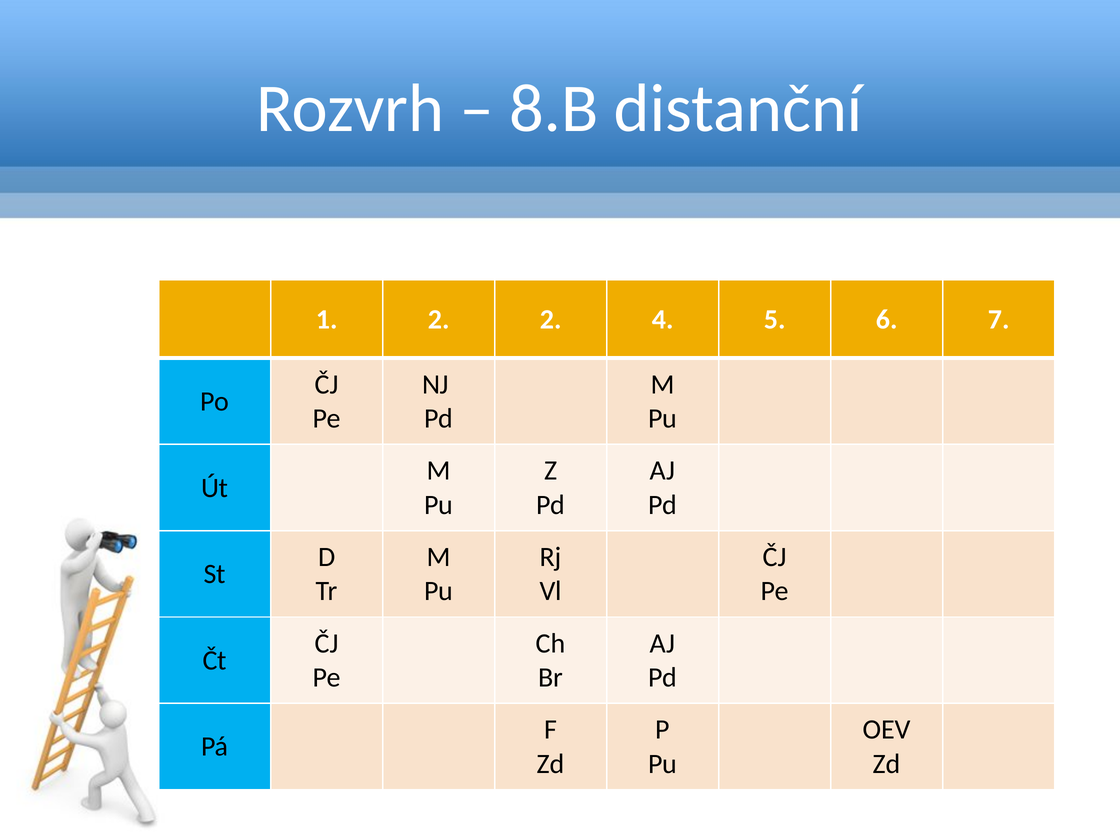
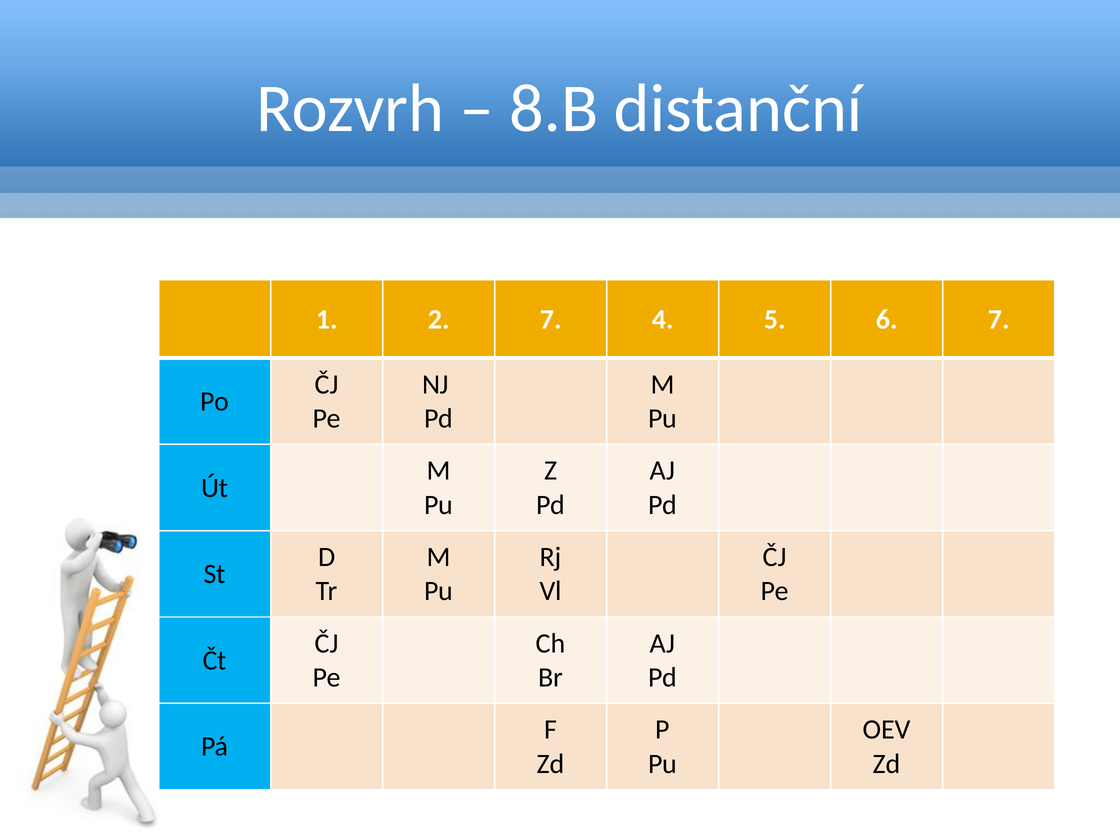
2 2: 2 -> 7 (551, 319)
